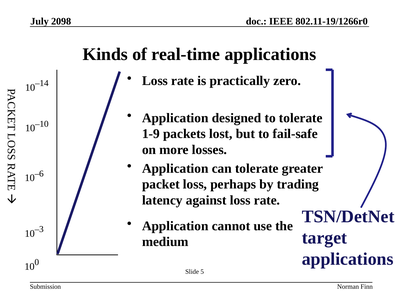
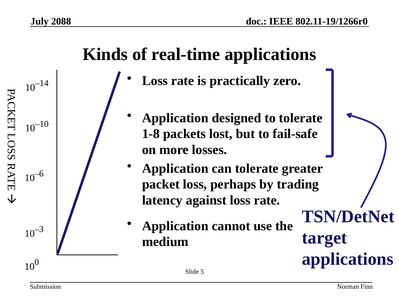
2098: 2098 -> 2088 (61, 21)
1-9: 1-9 -> 1-8 (151, 134)
